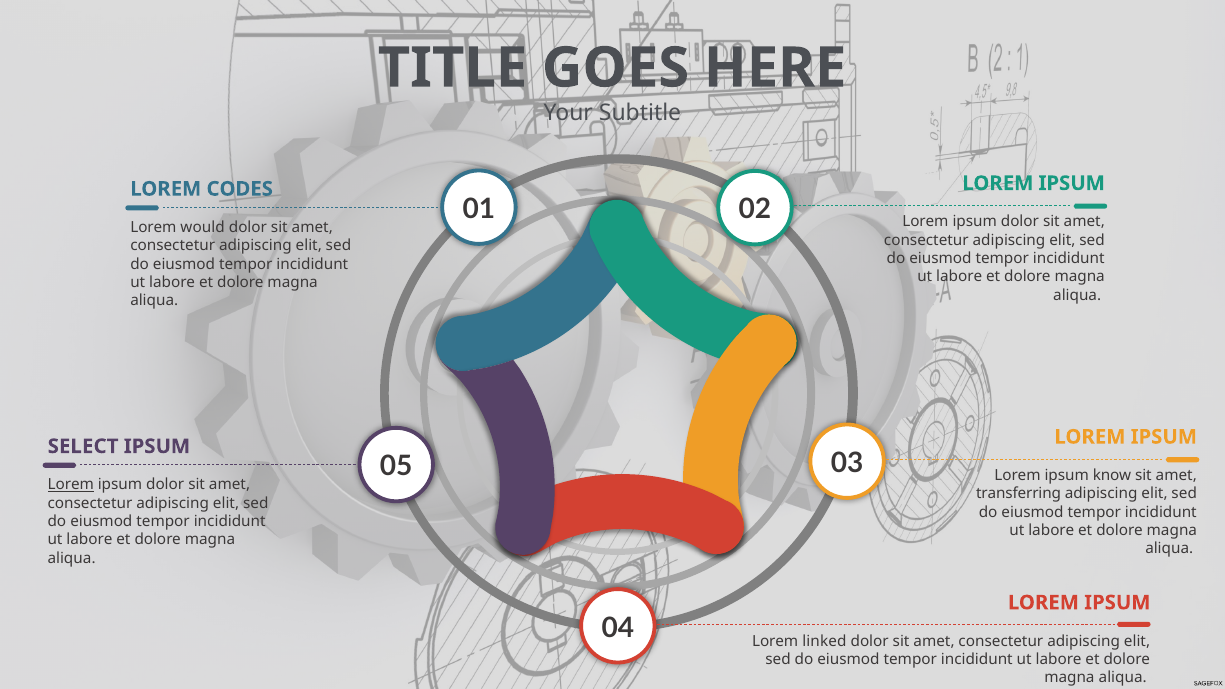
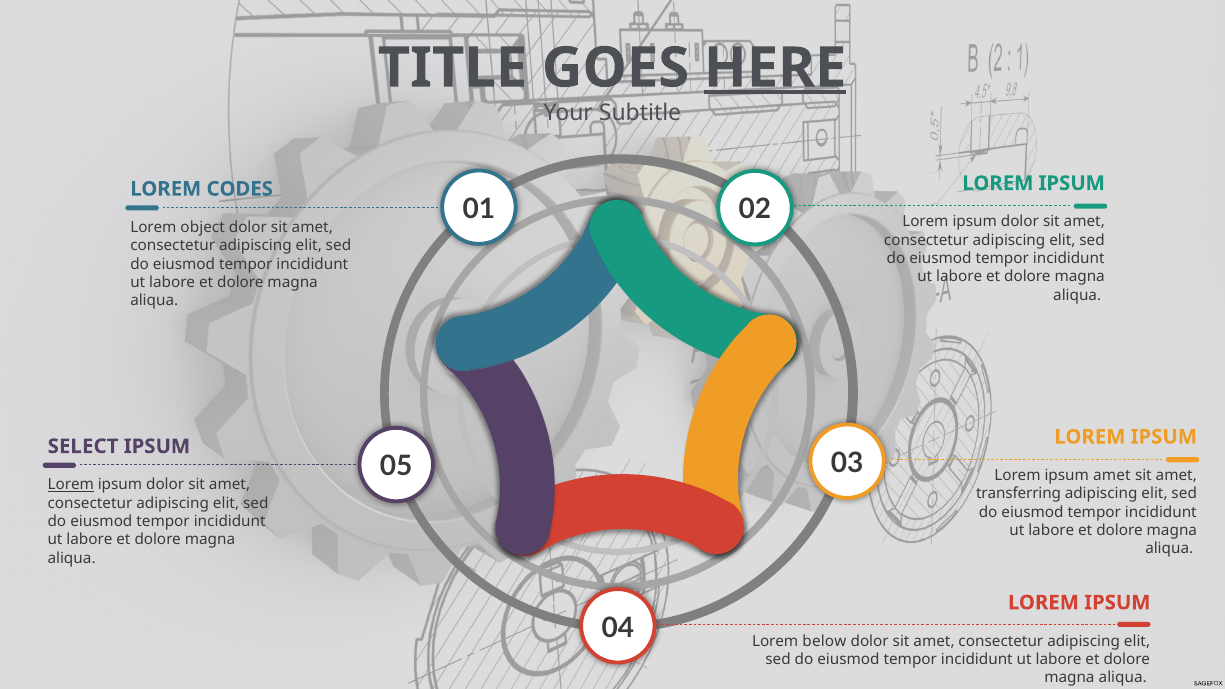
HERE underline: none -> present (775, 68)
would: would -> object (203, 227)
ipsum know: know -> amet (1112, 475)
linked: linked -> below (824, 641)
